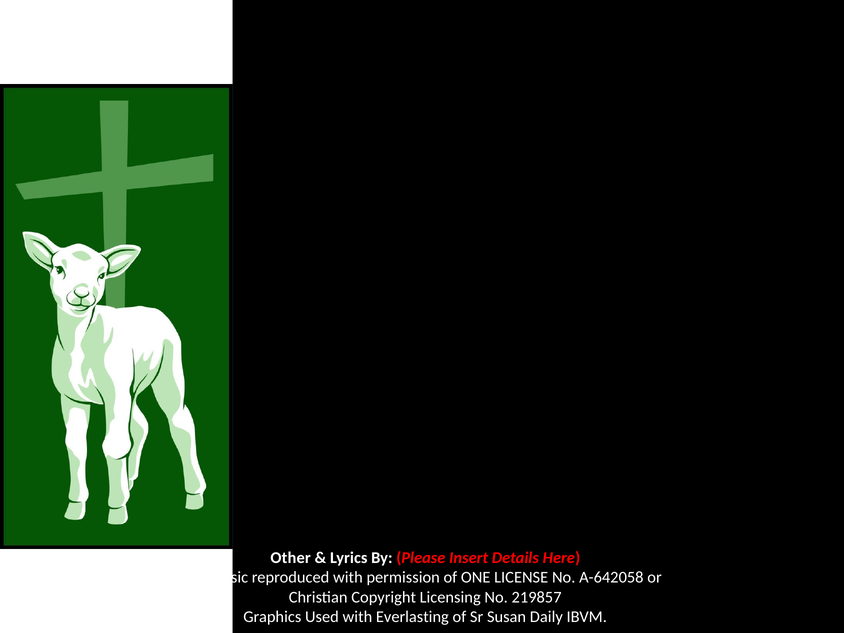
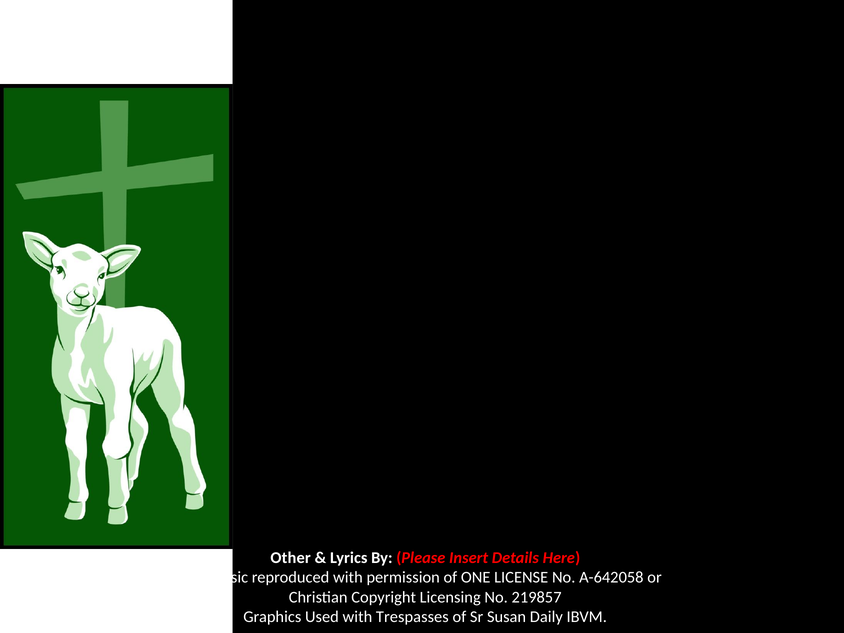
Everlasting: Everlasting -> Trespasses (412, 617)
